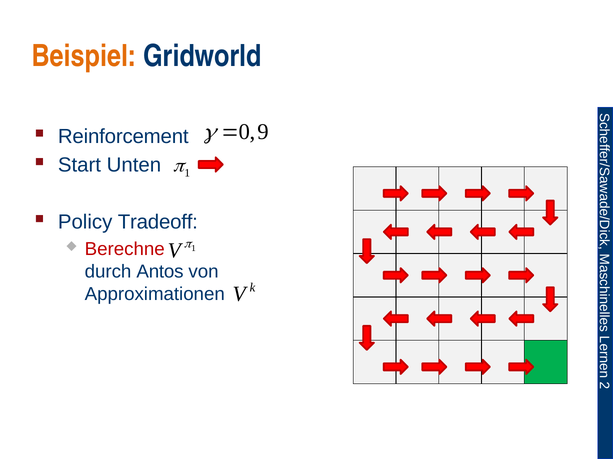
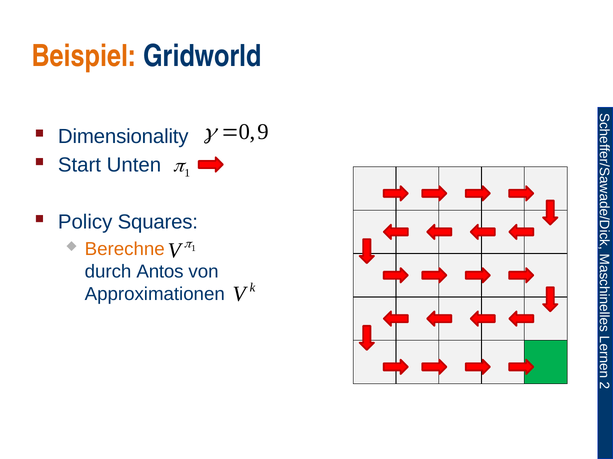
Reinforcement: Reinforcement -> Dimensionality (123, 137)
Tradeoff: Tradeoff -> Squares (158, 222)
Berechne colour: red -> orange (125, 249)
